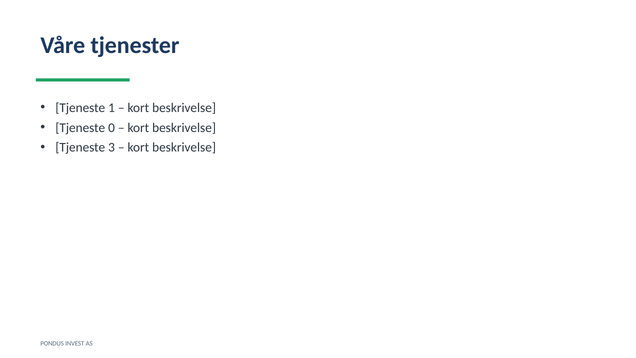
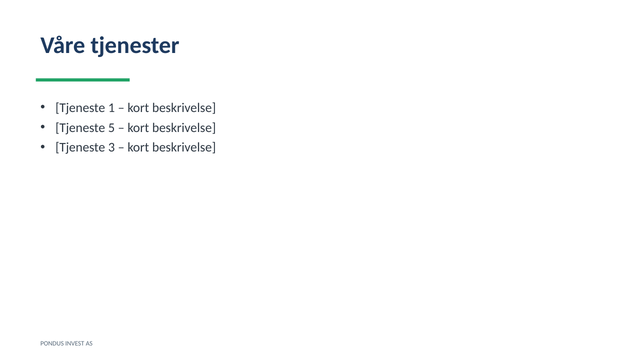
0: 0 -> 5 (112, 128)
